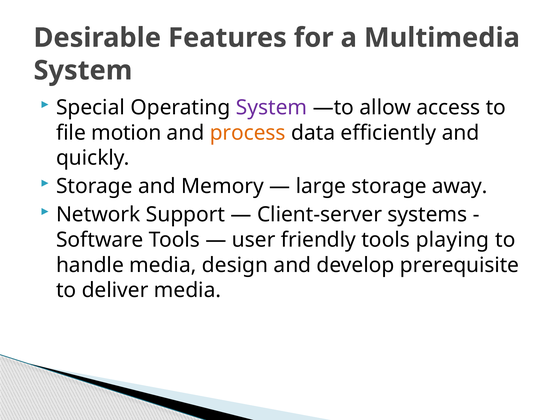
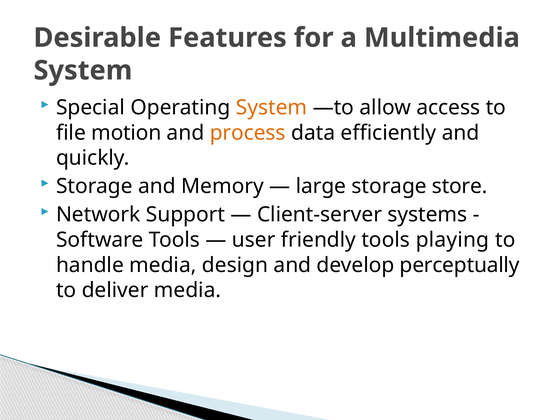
System colour: purple -> orange (272, 108)
away: away -> store (460, 186)
prerequisite: prerequisite -> perceptually (460, 265)
